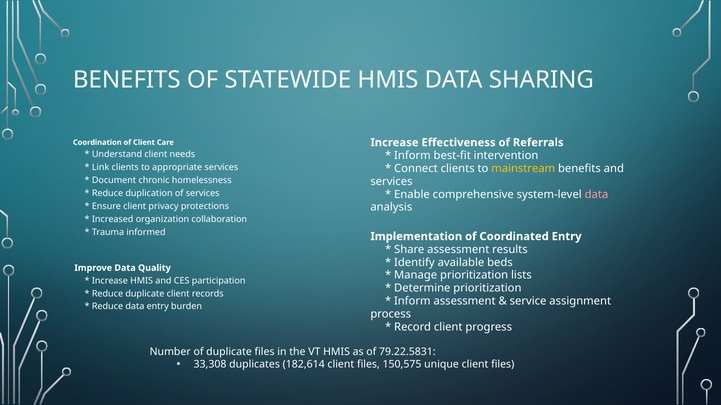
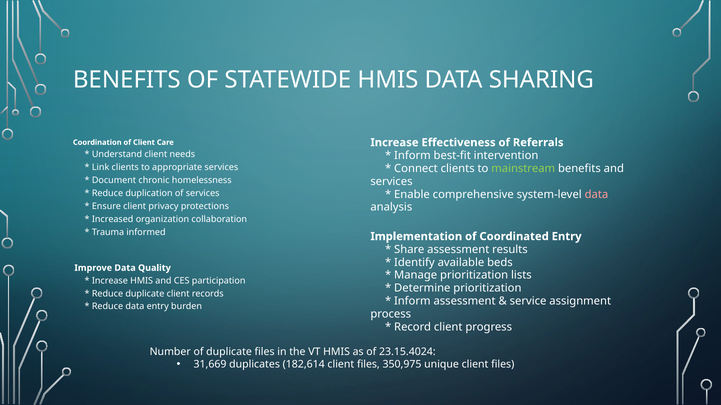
mainstream colour: yellow -> light green (523, 169)
79.22.5831: 79.22.5831 -> 23.15.4024 (407, 352)
33,308: 33,308 -> 31,669 (210, 365)
150,575: 150,575 -> 350,975 (402, 365)
